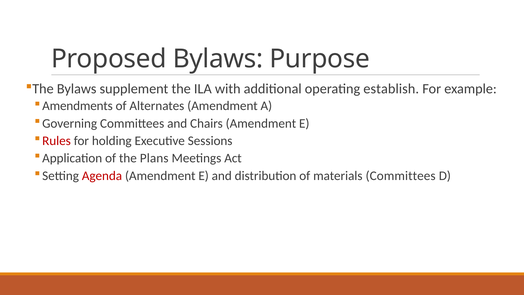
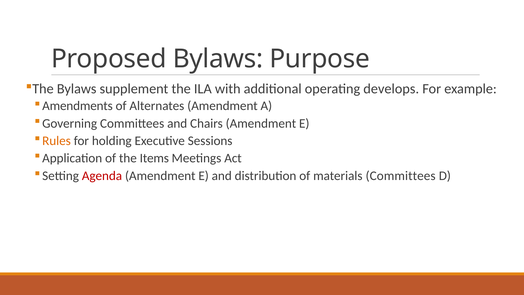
establish: establish -> develops (391, 89)
Rules colour: red -> orange (57, 141)
Plans: Plans -> Items (154, 158)
